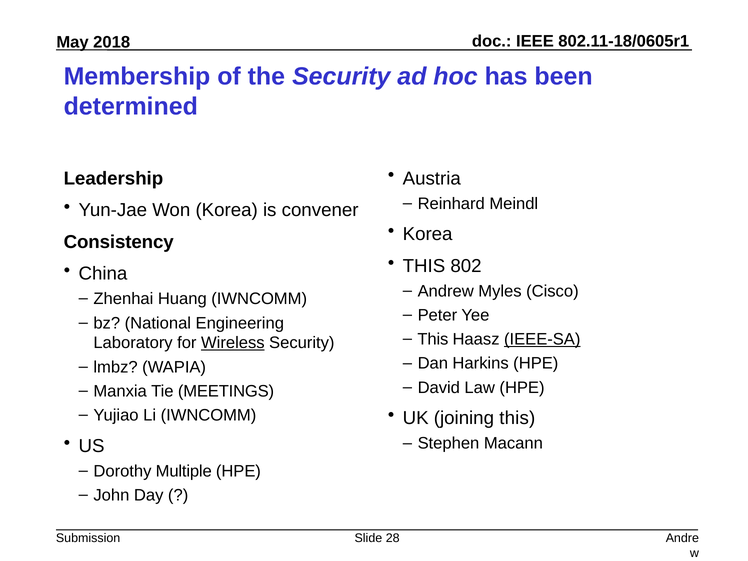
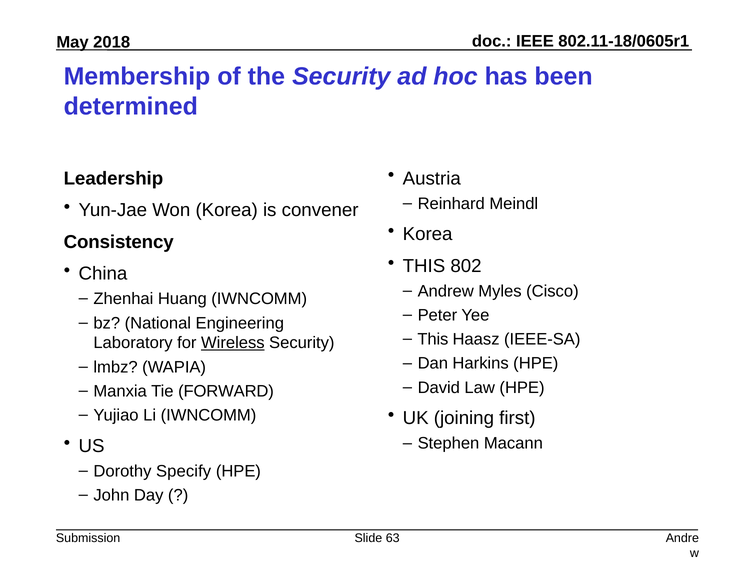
IEEE-SA underline: present -> none (542, 339)
MEETINGS: MEETINGS -> FORWARD (226, 391)
joining this: this -> first (517, 418)
Multiple: Multiple -> Specify (184, 471)
28: 28 -> 63 (393, 538)
